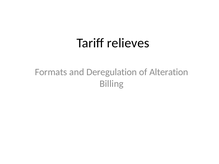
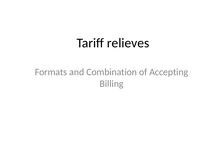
Deregulation: Deregulation -> Combination (112, 72)
Alteration: Alteration -> Accepting (169, 72)
